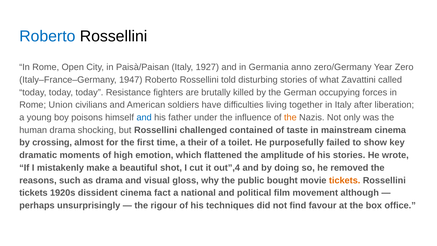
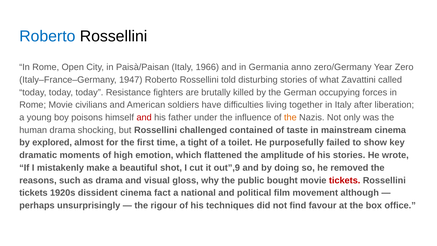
1927: 1927 -> 1966 (207, 67)
Rome Union: Union -> Movie (61, 105)
and colour: blue -> red (144, 117)
crossing: crossing -> explored (52, 143)
their: their -> tight (198, 143)
out”,4: out”,4 -> out”,9 (227, 168)
tickets colour: orange -> red (345, 180)
